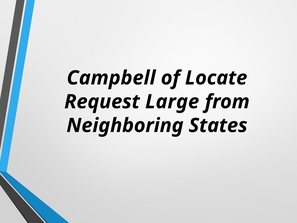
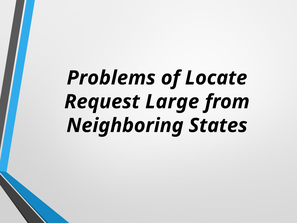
Campbell: Campbell -> Problems (111, 78)
